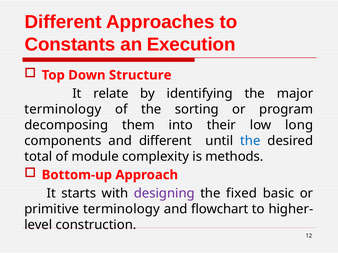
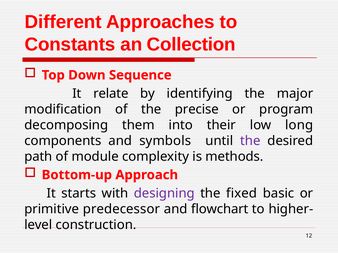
Execution: Execution -> Collection (191, 45)
Structure: Structure -> Sequence (140, 75)
terminology: terminology -> modification (63, 109)
sorting: sorting -> precise (197, 109)
and different: different -> symbols (165, 141)
the colour: blue -> purple (250, 141)
total: total -> path (38, 157)
primitive terminology: terminology -> predecessor (121, 209)
